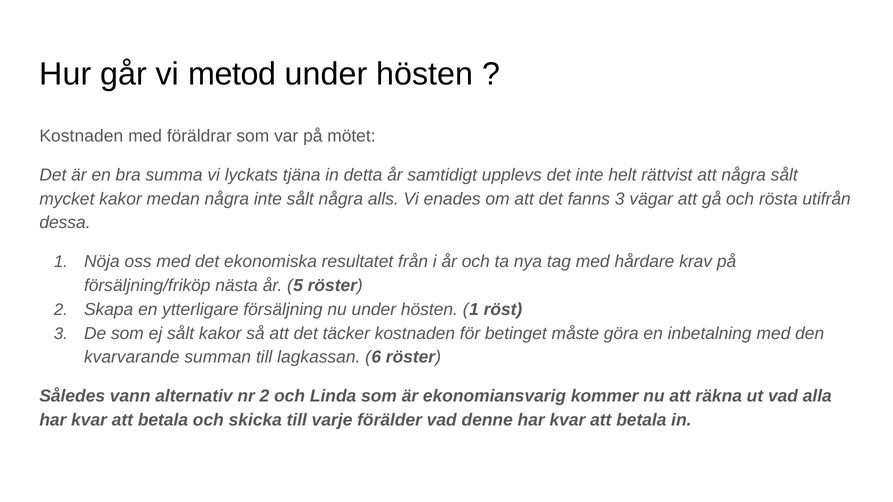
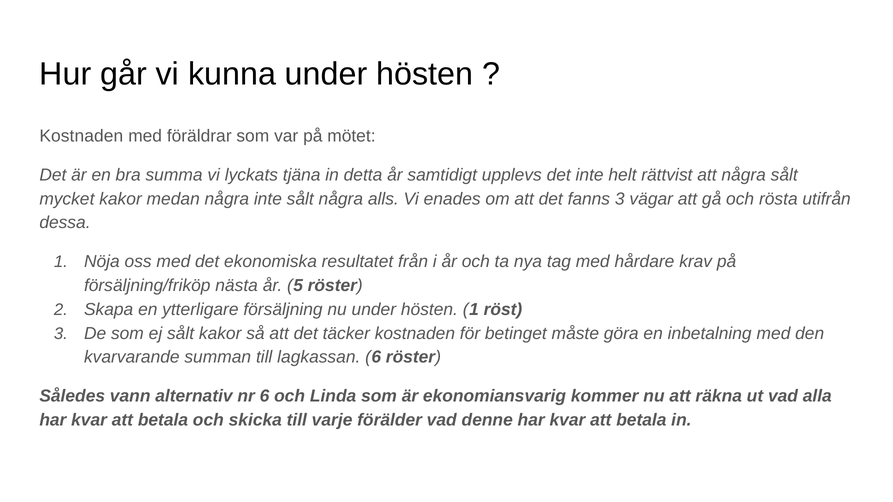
metod: metod -> kunna (232, 74)
nr 2: 2 -> 6 (264, 396)
